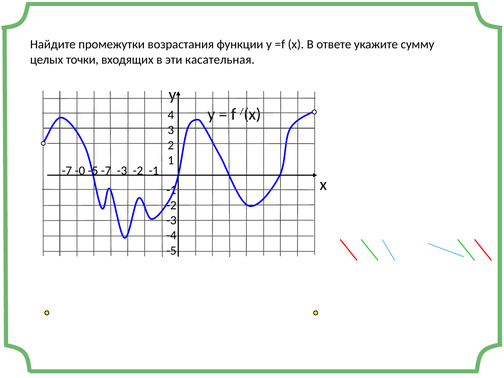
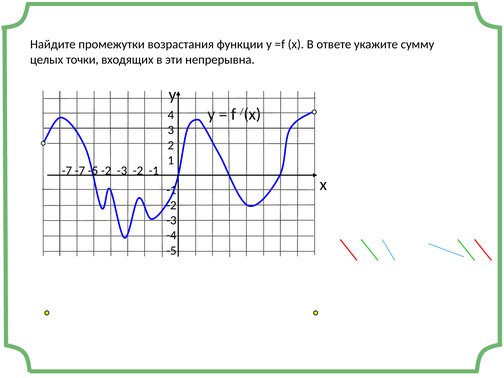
касательная: касательная -> непрерывна (220, 60)
-7 -0: -0 -> -7 (80, 171)
-5 -7: -7 -> -2 (106, 171)
